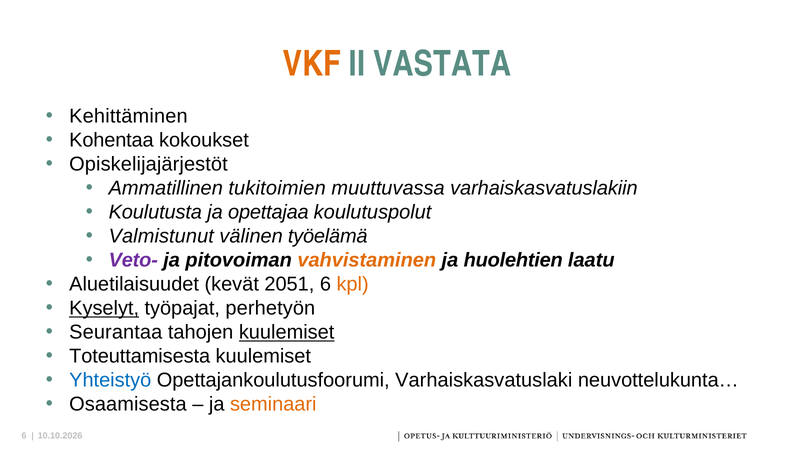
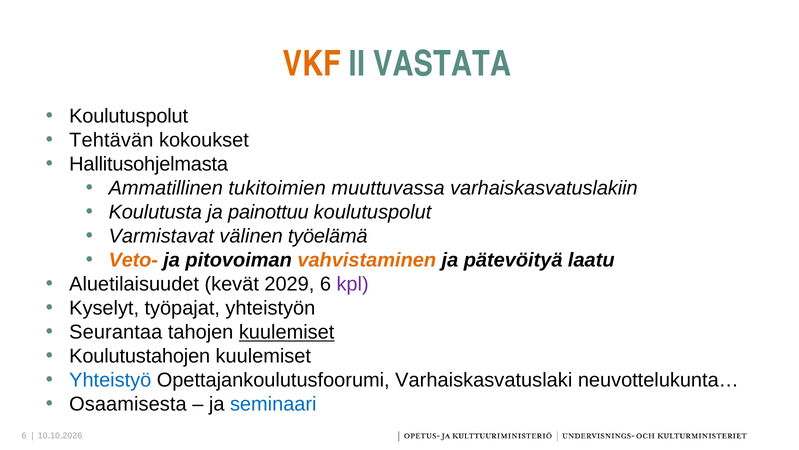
Kehittäminen: Kehittäminen -> Koulutuspolut (129, 116)
Kohentaa: Kohentaa -> Tehtävän (111, 140)
Opiskelijajärjestöt: Opiskelijajärjestöt -> Hallitusohjelmasta (149, 164)
opettajaa: opettajaa -> painottuu (268, 212)
Valmistunut: Valmistunut -> Varmistavat (161, 236)
Veto- colour: purple -> orange (133, 260)
huolehtien: huolehtien -> pätevöityä (513, 260)
2051: 2051 -> 2029 (289, 284)
kpl colour: orange -> purple (353, 284)
Kyselyt underline: present -> none (104, 308)
perhetyön: perhetyön -> yhteistyön (270, 308)
Toteuttamisesta: Toteuttamisesta -> Koulutustahojen (140, 356)
seminaari colour: orange -> blue (273, 404)
